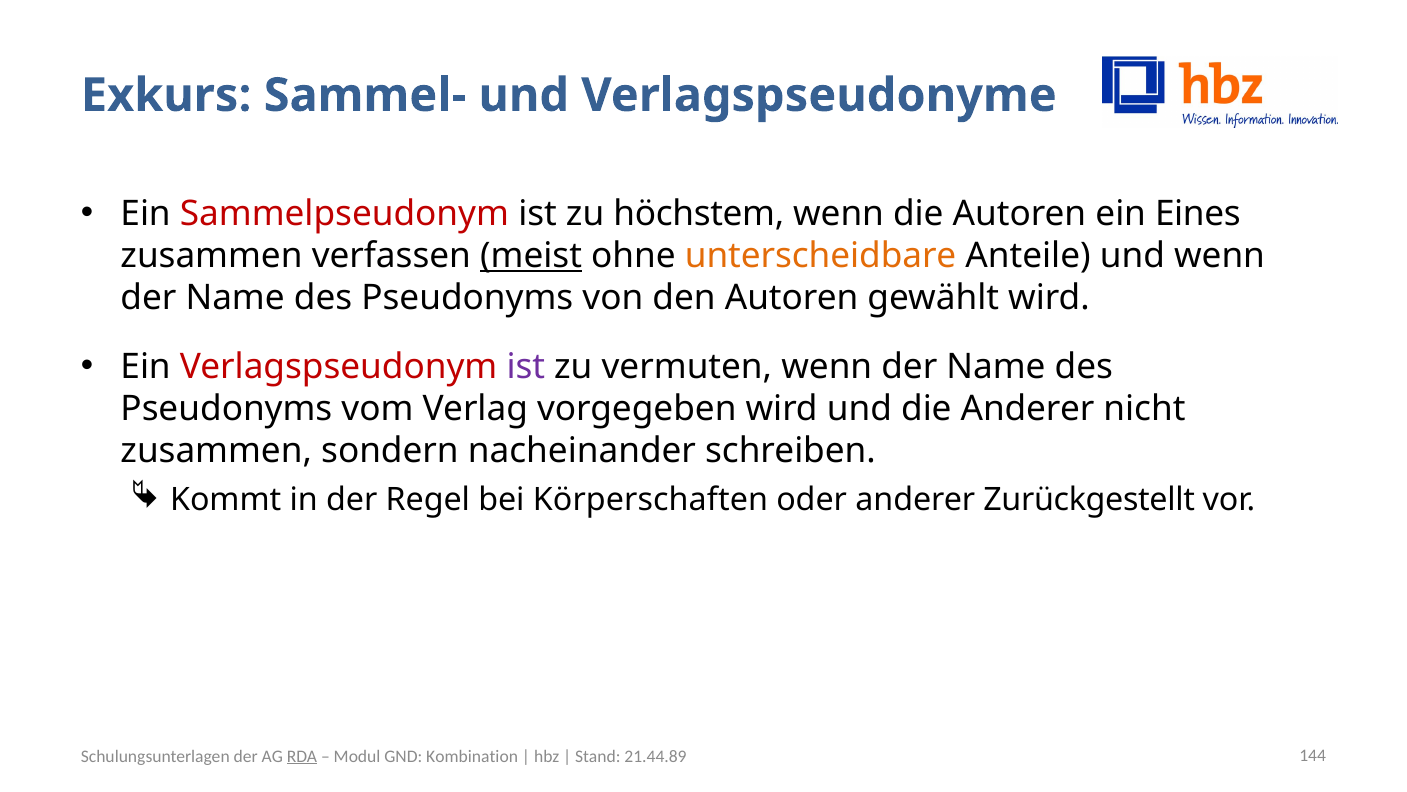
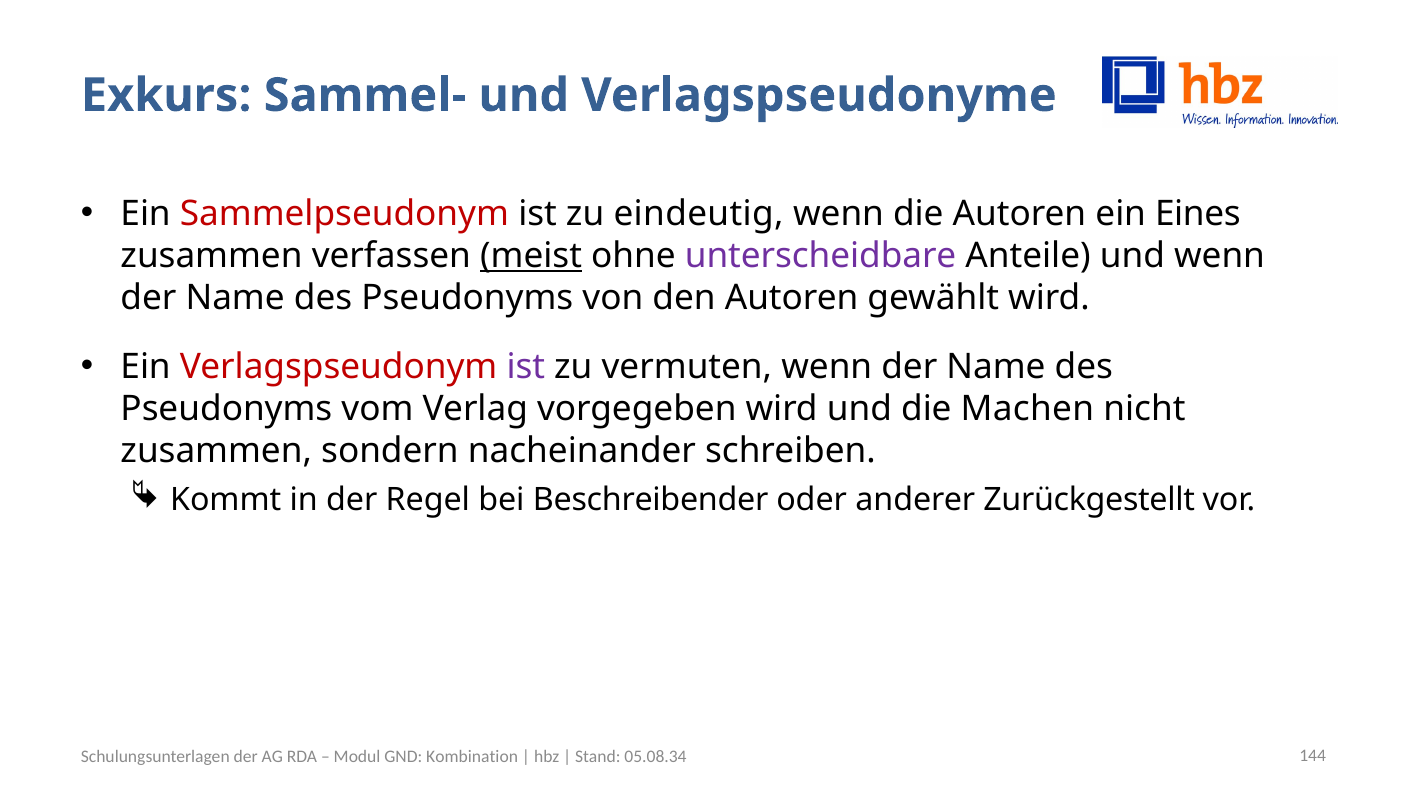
höchstem: höchstem -> eindeutig (699, 214)
unterscheidbare colour: orange -> purple (821, 256)
die Anderer: Anderer -> Machen (1027, 409)
Körperschaften: Körperschaften -> Beschreibender (651, 500)
RDA underline: present -> none (302, 756)
21.44.89: 21.44.89 -> 05.08.34 (656, 756)
